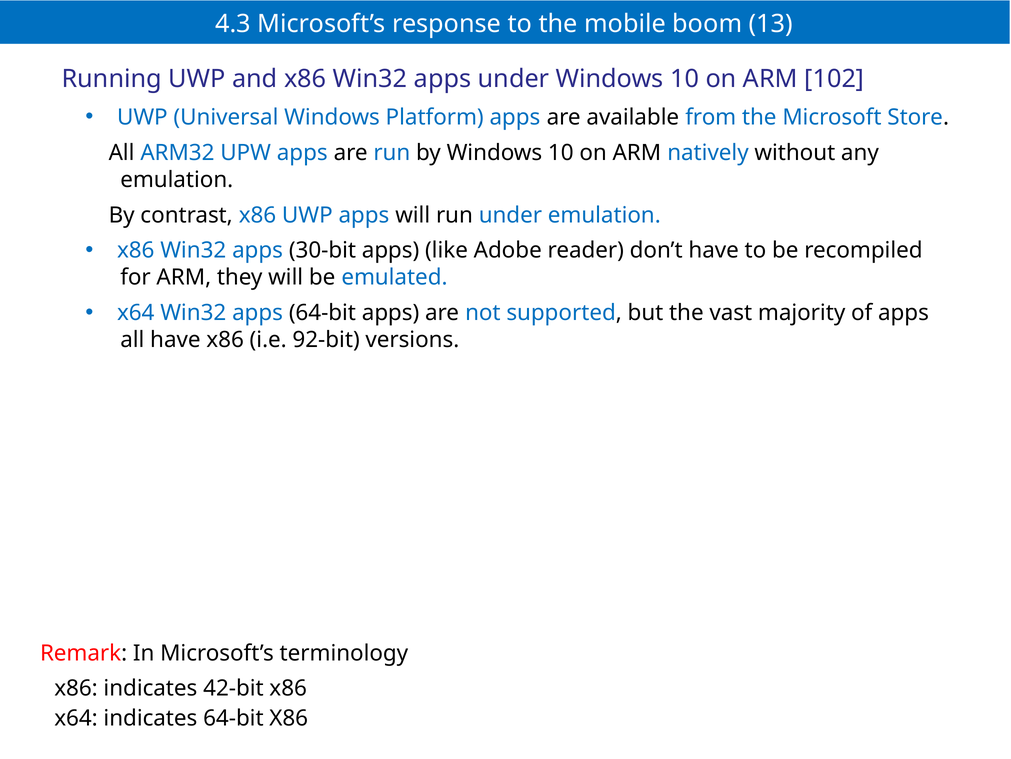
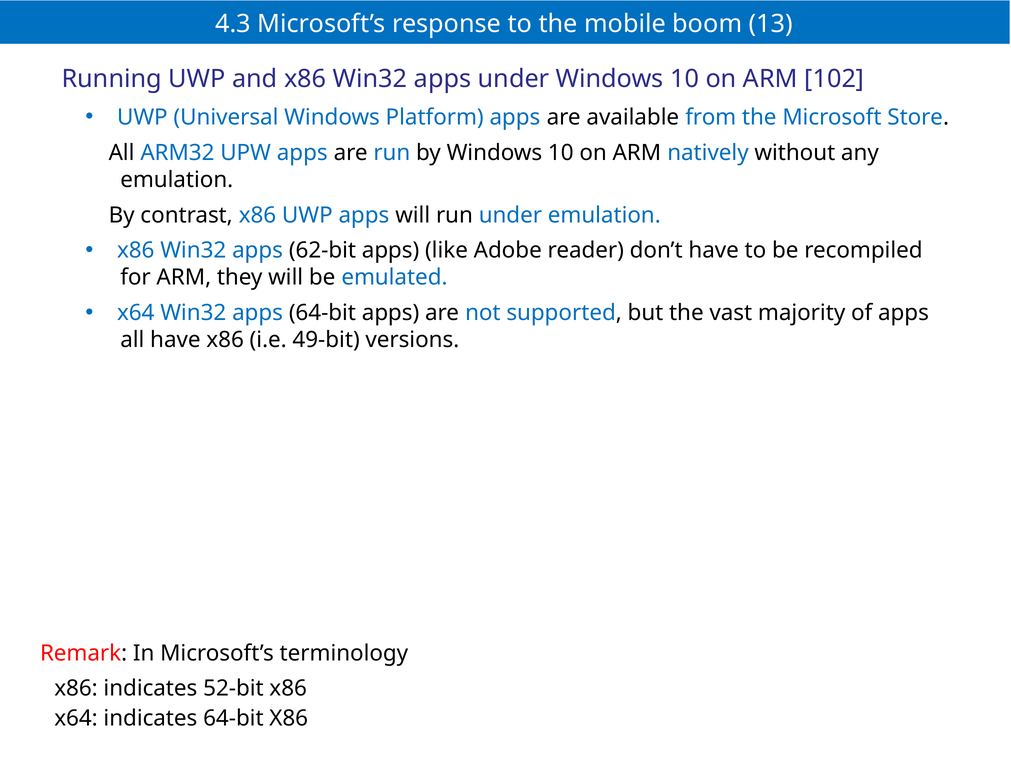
30-bit: 30-bit -> 62-bit (322, 250)
92-bit: 92-bit -> 49-bit (326, 340)
42-bit: 42-bit -> 52-bit (233, 688)
